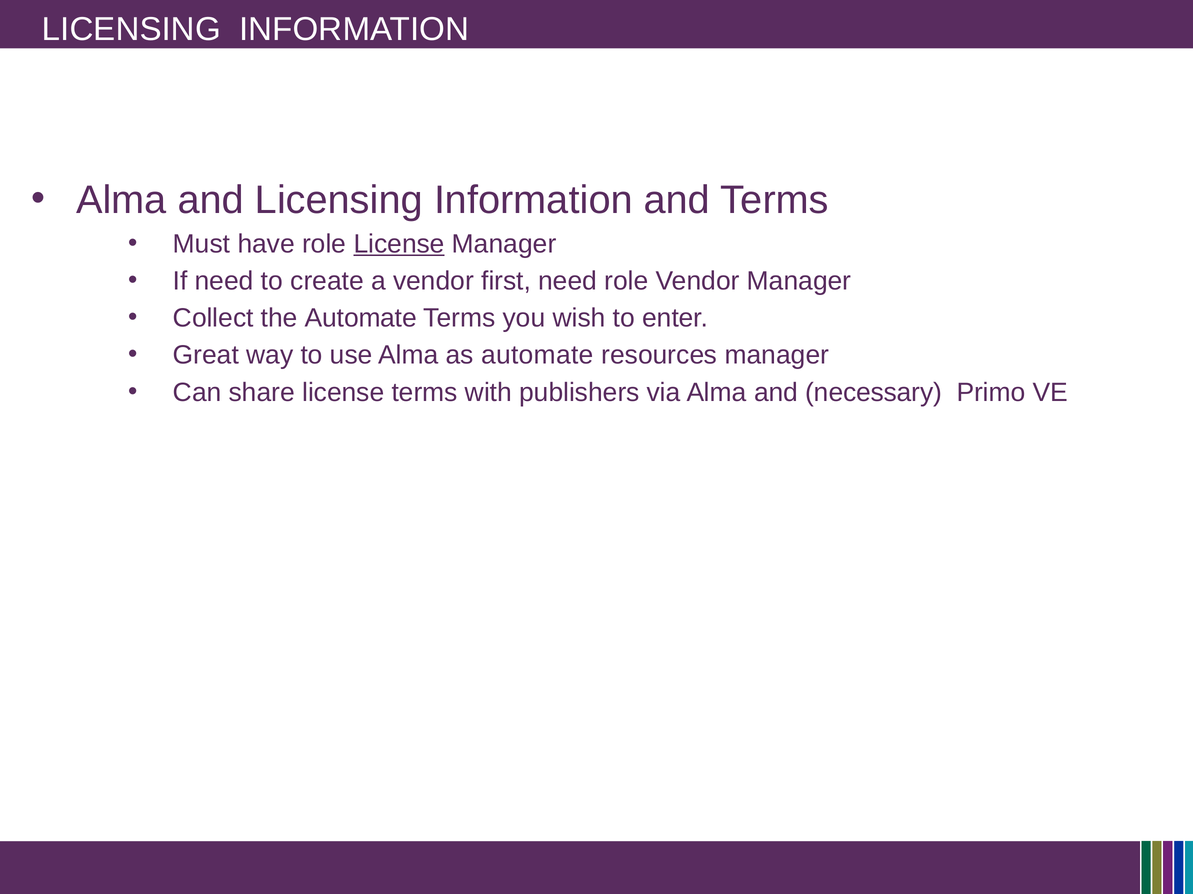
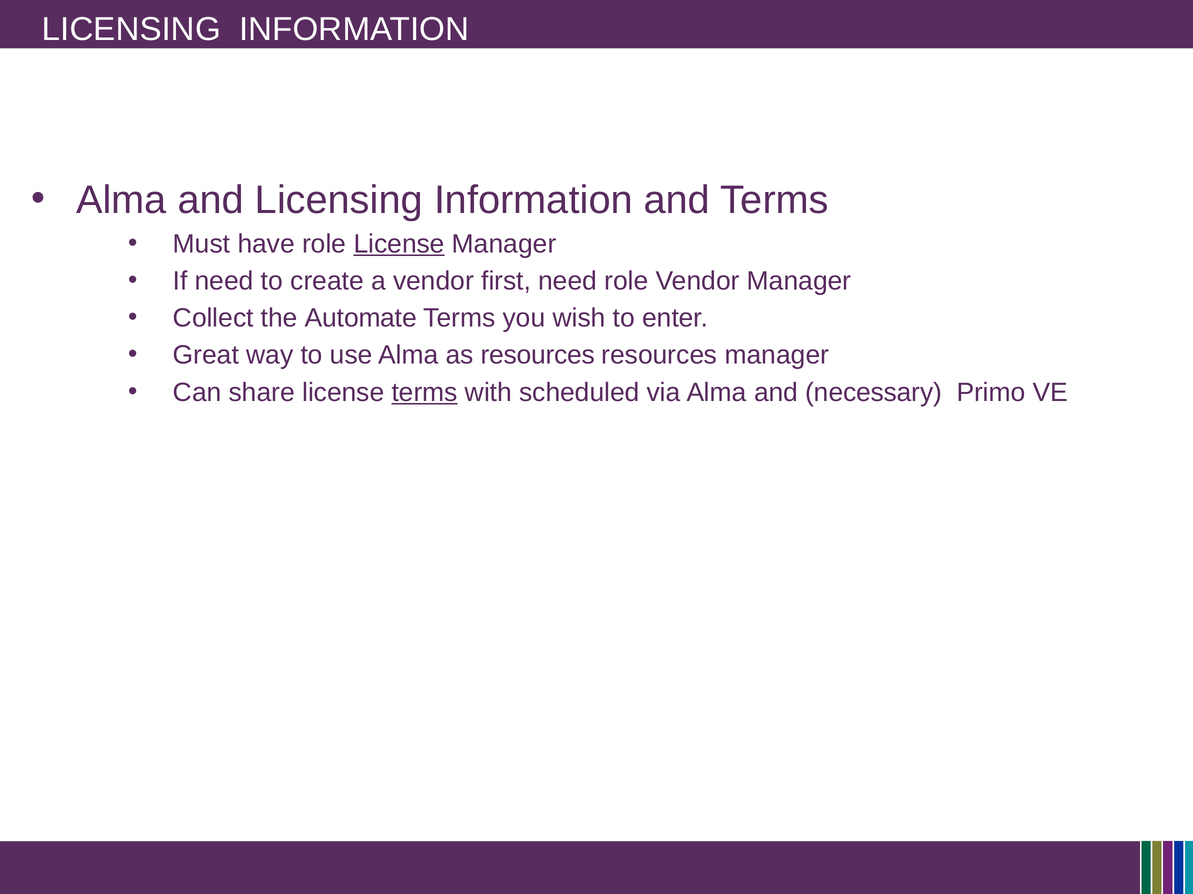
as automate: automate -> resources (538, 356)
terms underline: none -> present (425, 393)
publishers: publishers -> scheduled (579, 393)
